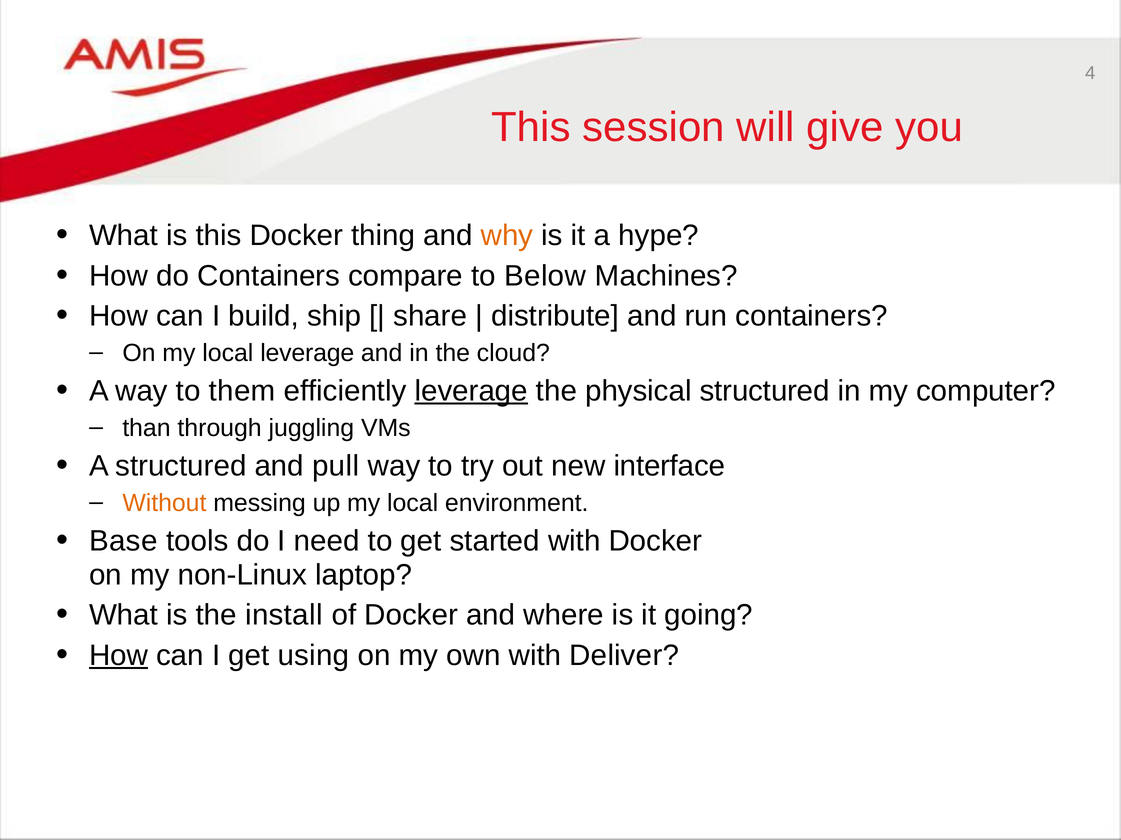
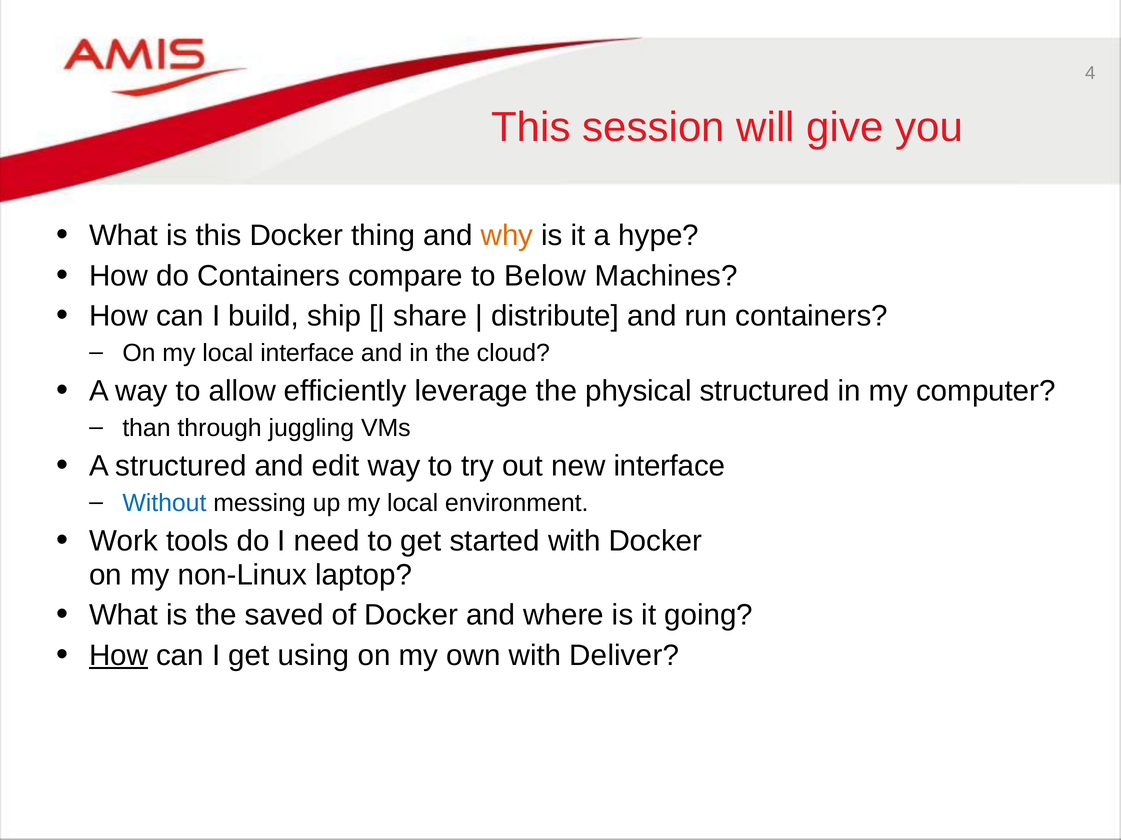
local leverage: leverage -> interface (307, 354)
them: them -> allow (242, 391)
leverage underline: present -> none (471, 391)
pull: pull -> edit (336, 466)
Without colour: orange -> blue (164, 504)
Base: Base -> Work (124, 541)
install: install -> saved (284, 616)
